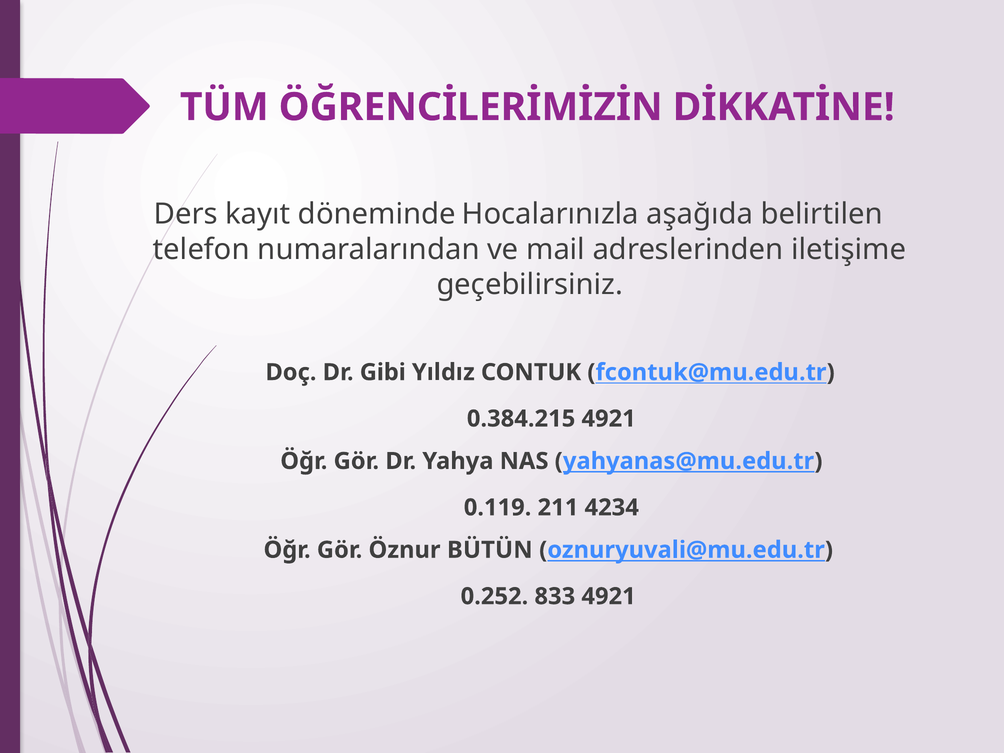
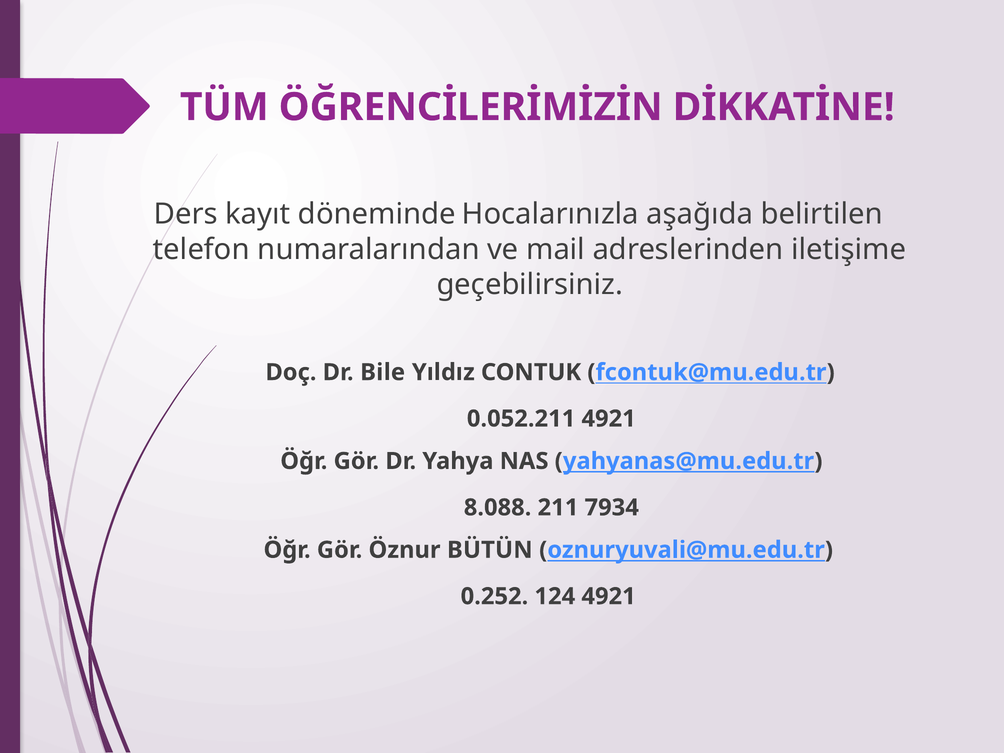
Gibi: Gibi -> Bile (383, 372)
0.384.215: 0.384.215 -> 0.052.211 (521, 419)
0.119: 0.119 -> 8.088 (498, 508)
4234: 4234 -> 7934 (612, 508)
833: 833 -> 124 (555, 596)
